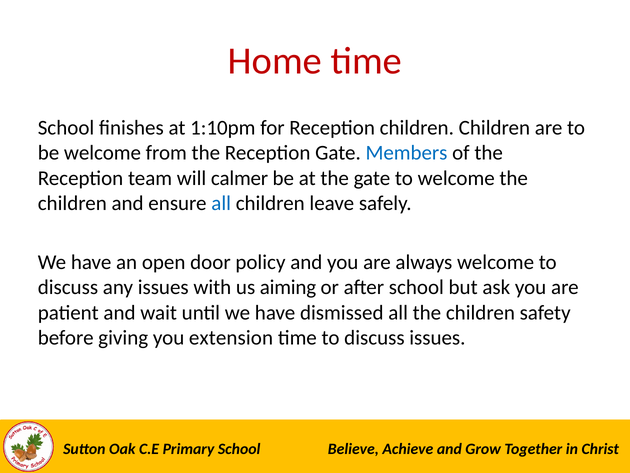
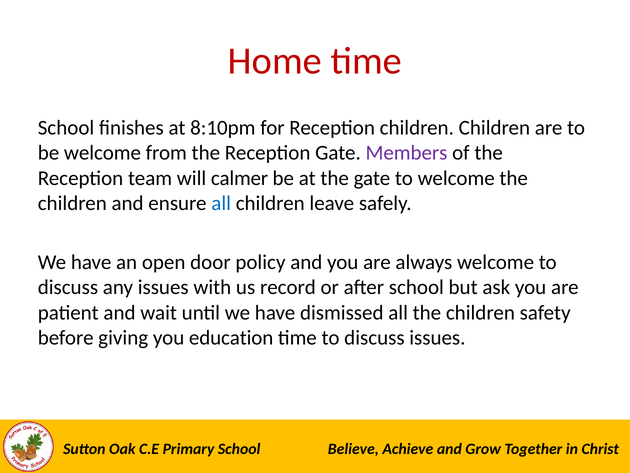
1:10pm: 1:10pm -> 8:10pm (223, 127)
Members colour: blue -> purple (406, 153)
aiming: aiming -> record (288, 287)
extension: extension -> education (231, 337)
